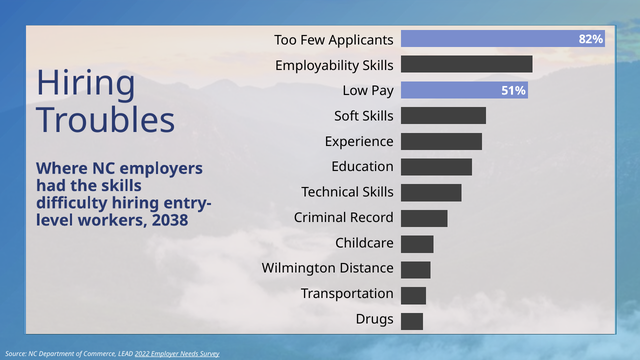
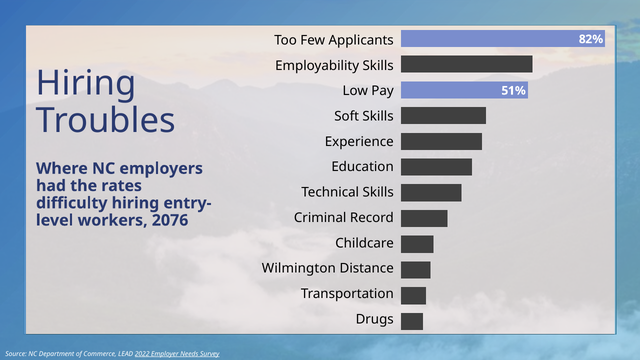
the skills: skills -> rates (122, 186)
2038: 2038 -> 2076 (170, 220)
